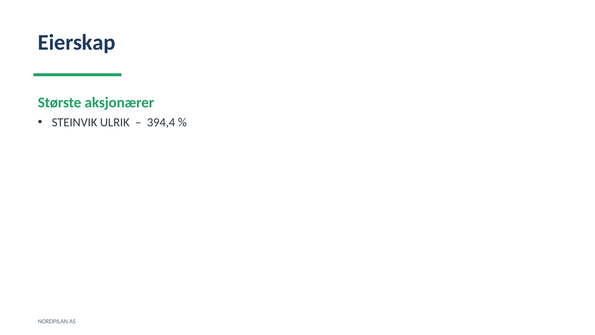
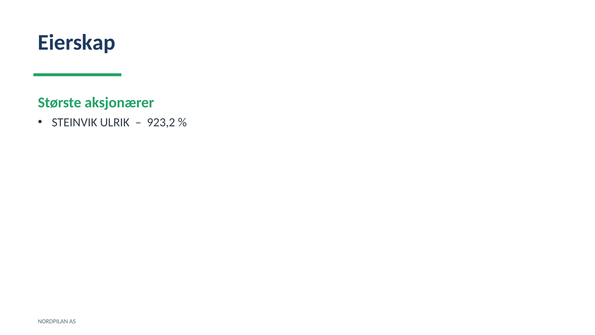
394,4: 394,4 -> 923,2 (161, 122)
